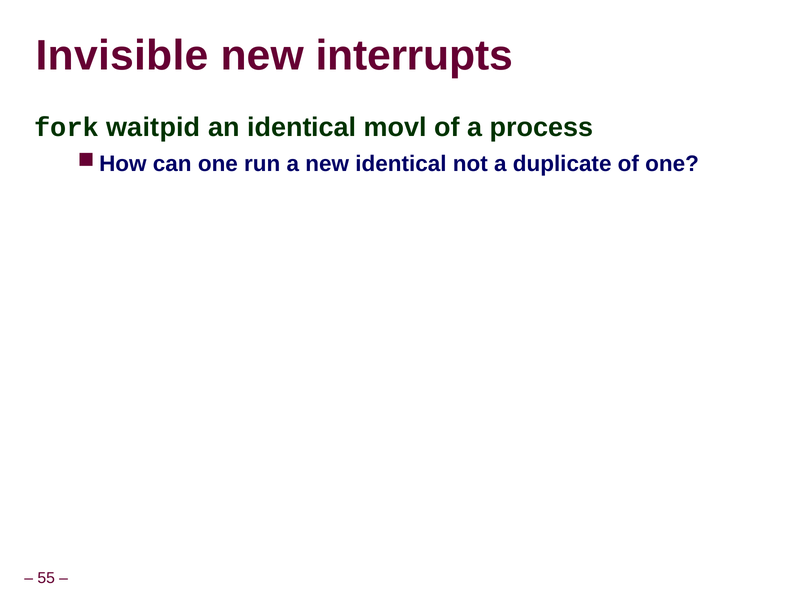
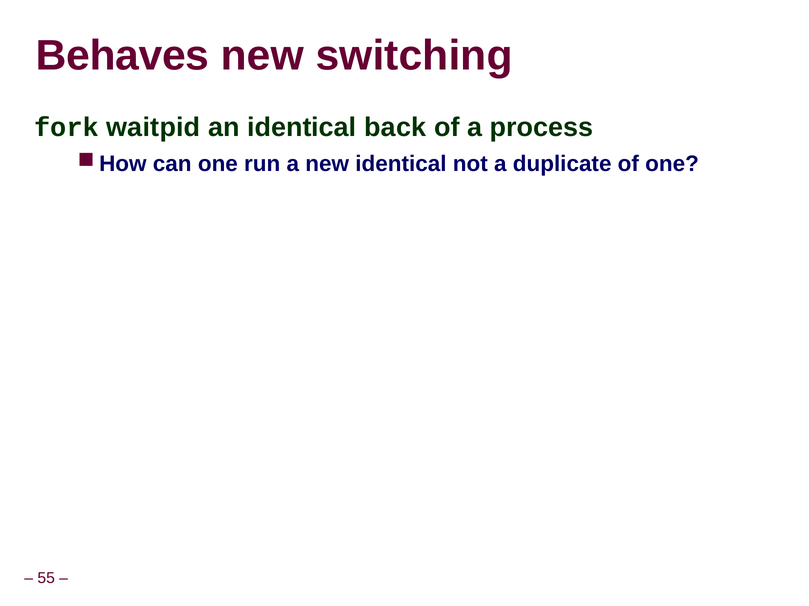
Invisible: Invisible -> Behaves (122, 55)
interrupts: interrupts -> switching (414, 55)
movl: movl -> back (395, 128)
